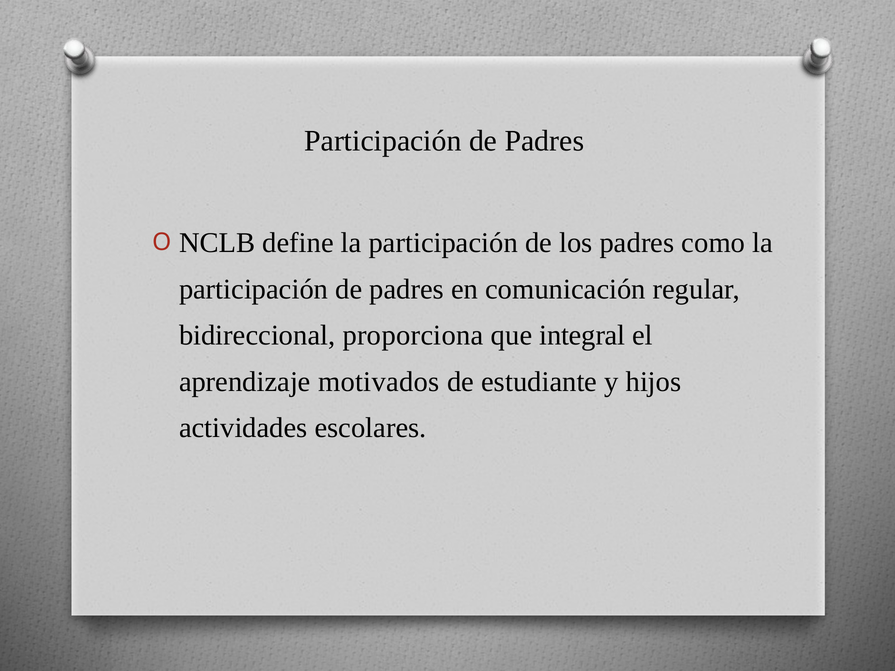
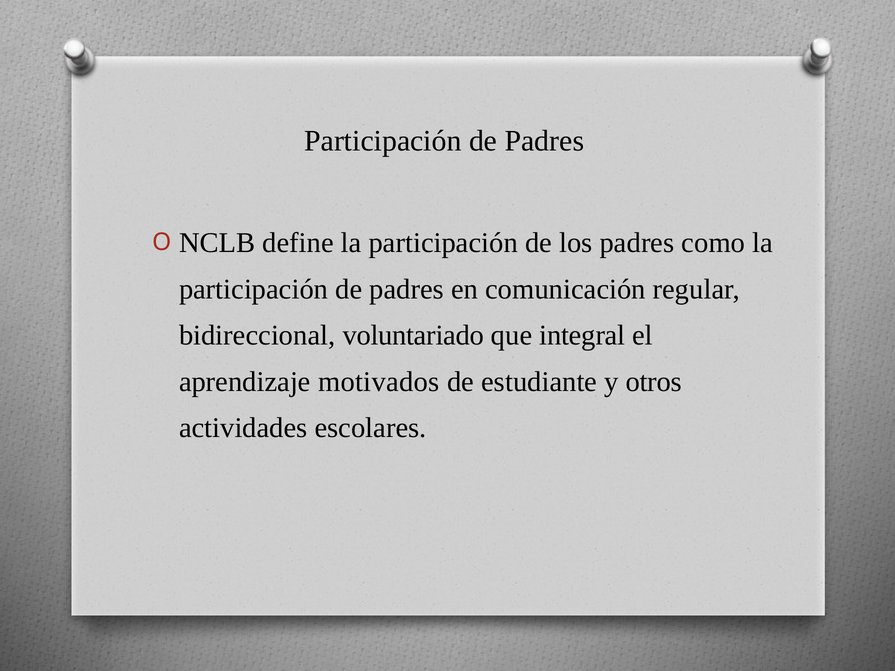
proporciona: proporciona -> voluntariado (413, 336)
hijos: hijos -> otros (654, 382)
